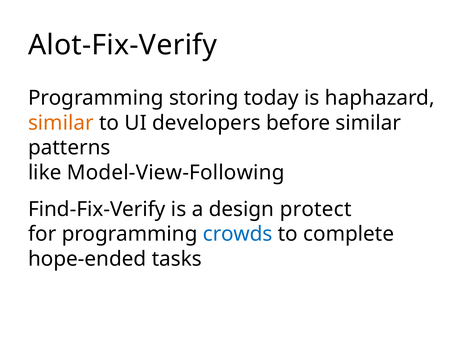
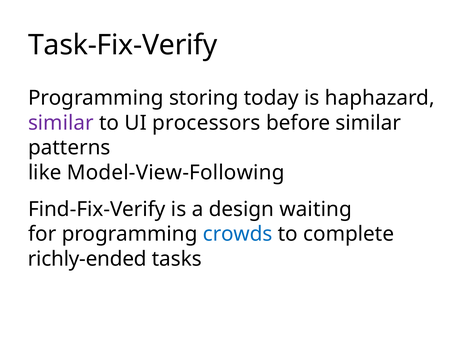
Alot-Fix-Verify: Alot-Fix-Verify -> Task-Fix-Verify (123, 45)
similar colour: orange -> purple (61, 123)
developers: developers -> processors (206, 123)
protect: protect -> waiting (316, 209)
hope-ended: hope-ended -> richly-ended (87, 259)
